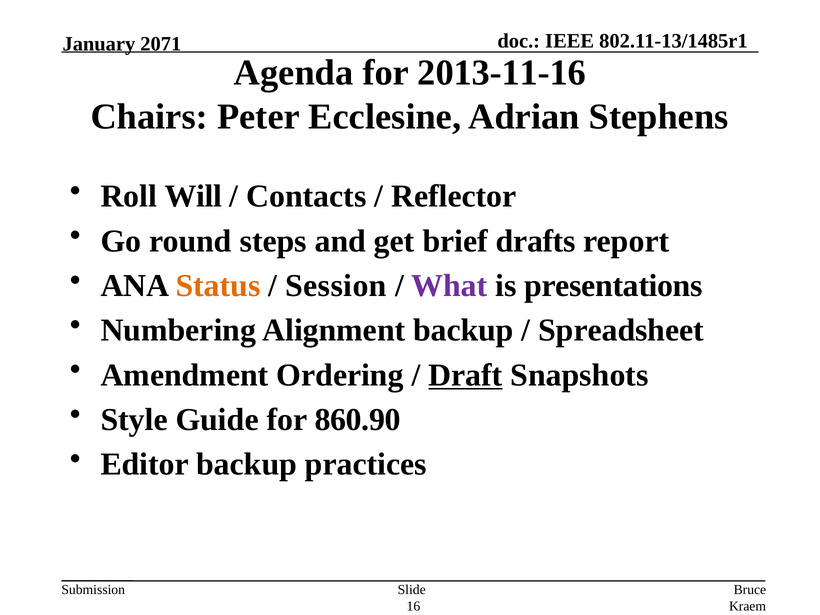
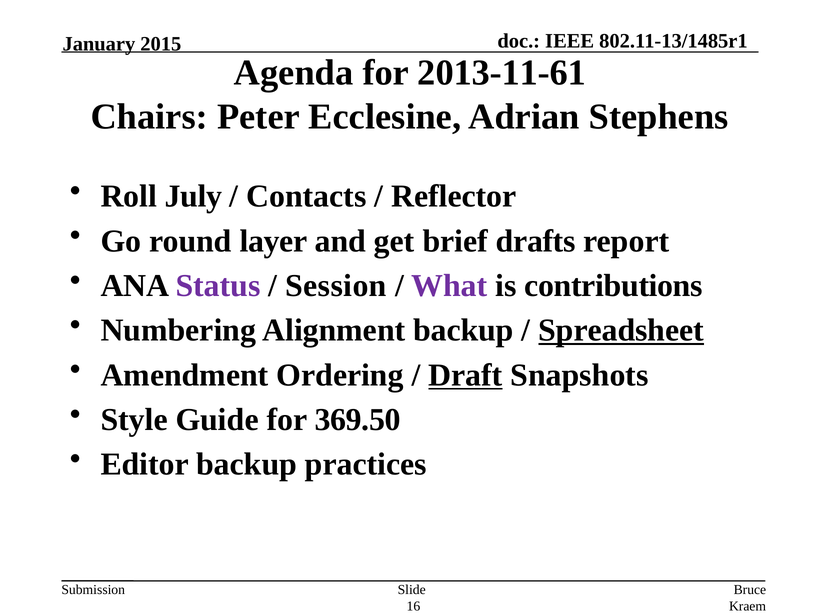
2071: 2071 -> 2015 (161, 44)
2013-11-16: 2013-11-16 -> 2013-11-61 (502, 73)
Will: Will -> July (193, 196)
steps: steps -> layer (273, 241)
Status colour: orange -> purple (218, 286)
presentations: presentations -> contributions (614, 286)
Spreadsheet underline: none -> present (621, 330)
860.90: 860.90 -> 369.50 (358, 420)
